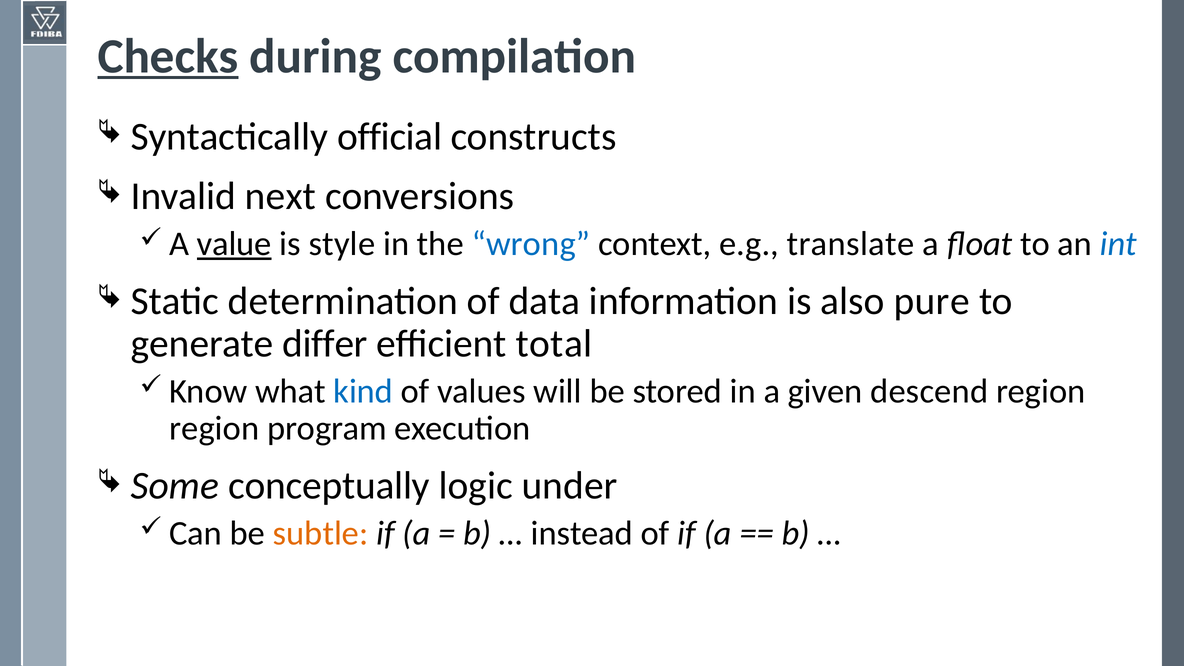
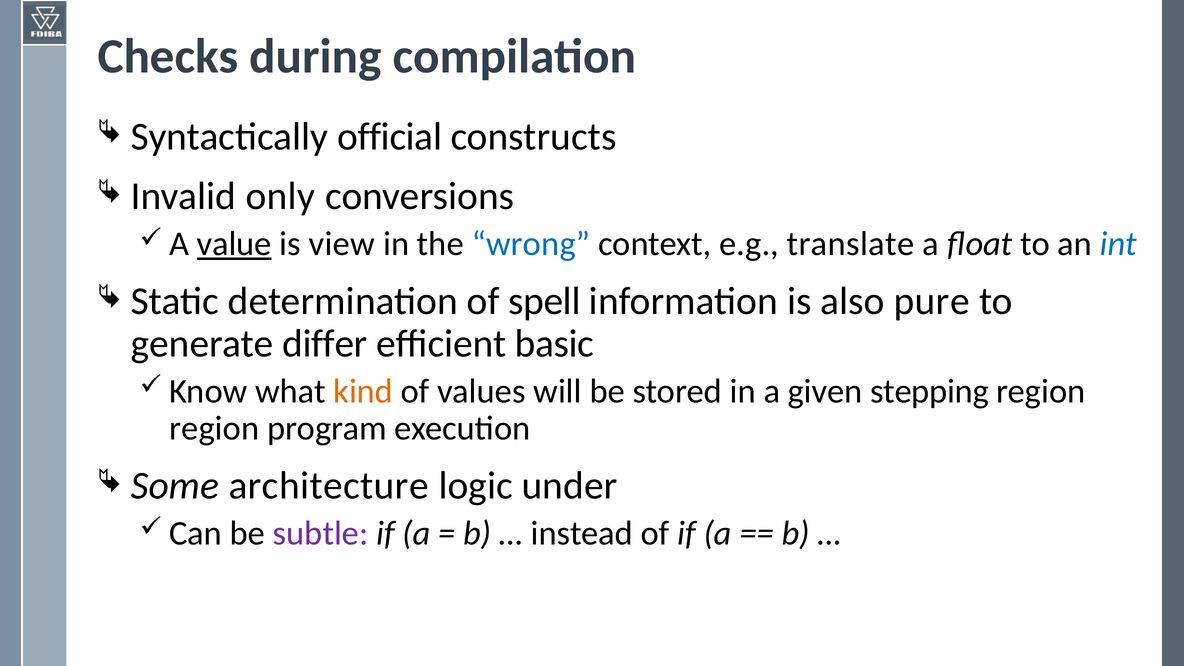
Checks underline: present -> none (168, 56)
next: next -> only (280, 197)
style: style -> view (342, 244)
data: data -> spell (545, 301)
total: total -> basic (554, 344)
kind colour: blue -> orange (363, 391)
descend: descend -> stepping (929, 391)
conceptually: conceptually -> architecture (329, 486)
subtle colour: orange -> purple (321, 533)
